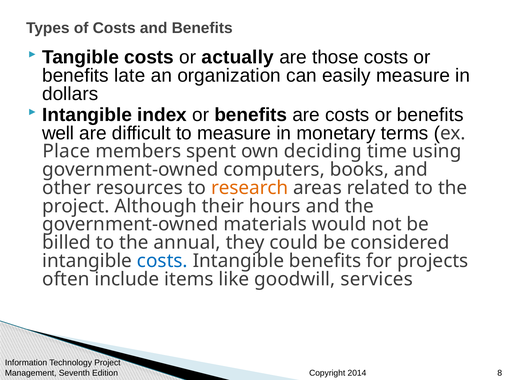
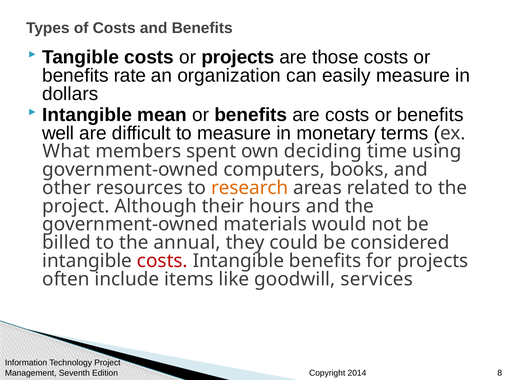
or actually: actually -> projects (238, 57)
late: late -> rate (130, 76)
index: index -> mean (162, 115)
Place: Place -> What (66, 151)
costs colour: blue -> red (162, 261)
